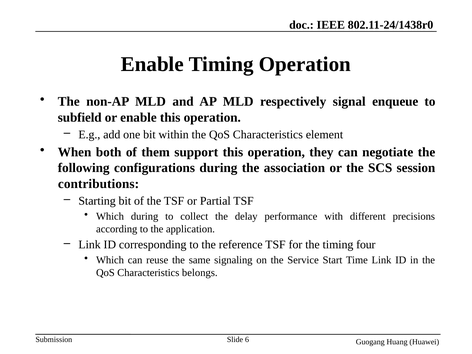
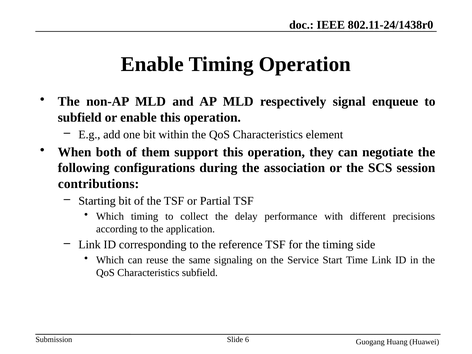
Which during: during -> timing (145, 216)
four: four -> side (366, 245)
Characteristics belongs: belongs -> subfield (200, 273)
